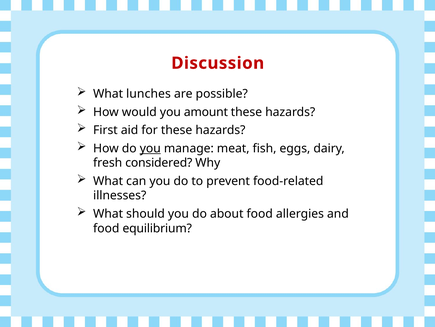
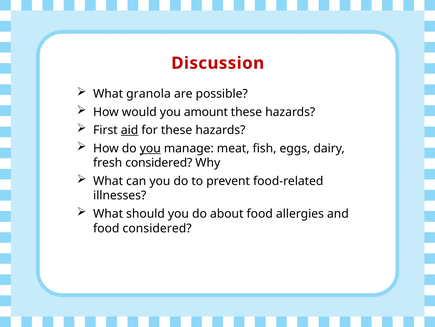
lunches: lunches -> granola (149, 94)
aid underline: none -> present (130, 130)
food equilibrium: equilibrium -> considered (157, 228)
